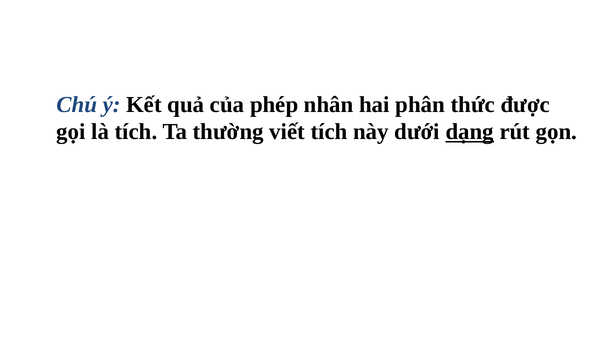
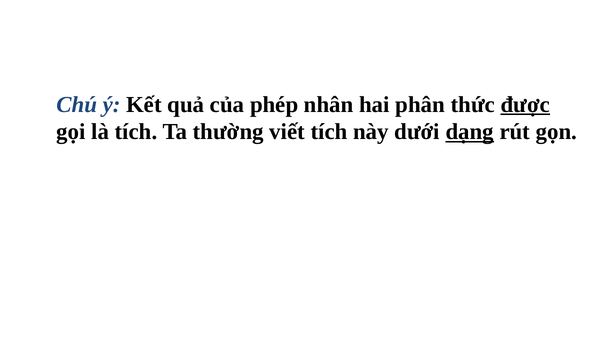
được underline: none -> present (525, 105)
